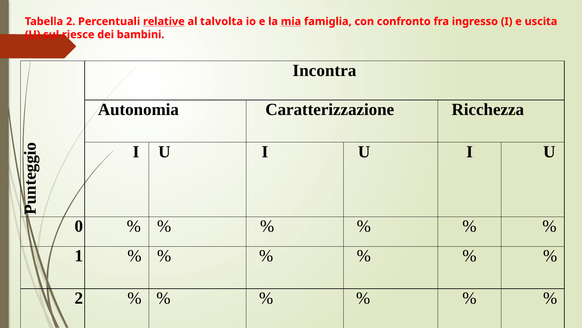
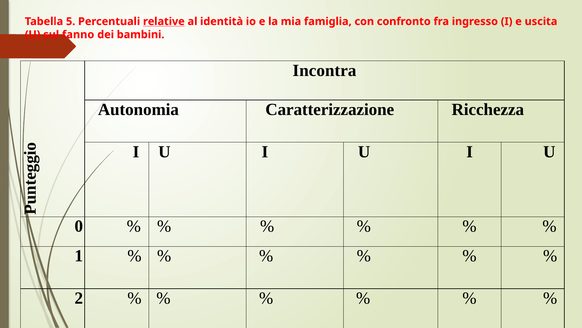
Tabella 2: 2 -> 5 (71, 21)
talvolta: talvolta -> identità (222, 21)
mia underline: present -> none (291, 21)
riesce: riesce -> fanno (78, 35)
